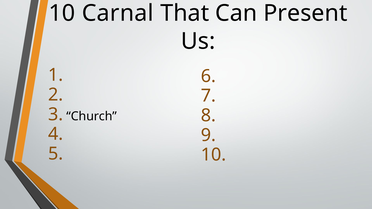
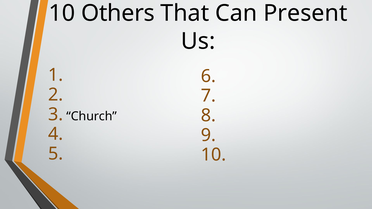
Carnal: Carnal -> Others (118, 13)
